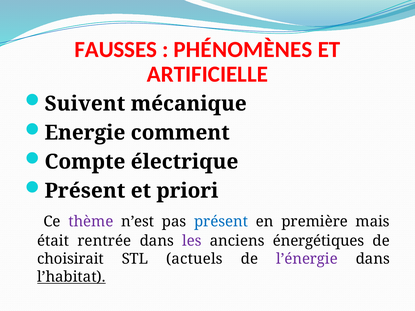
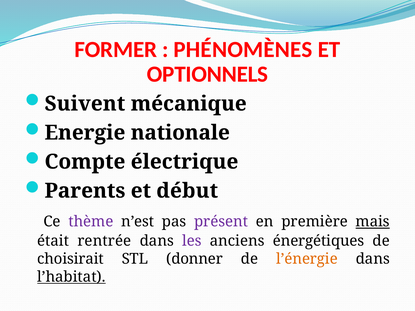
FAUSSES: FAUSSES -> FORMER (116, 49)
ARTIFICIELLE: ARTIFICIELLE -> OPTIONNELS (208, 74)
comment: comment -> nationale (180, 133)
Présent: Présent -> Parents (85, 191)
priori: priori -> début (187, 191)
présent colour: blue -> purple (221, 222)
mais underline: none -> present (373, 222)
actuels: actuels -> donner (195, 259)
l’énergie colour: purple -> orange (307, 259)
